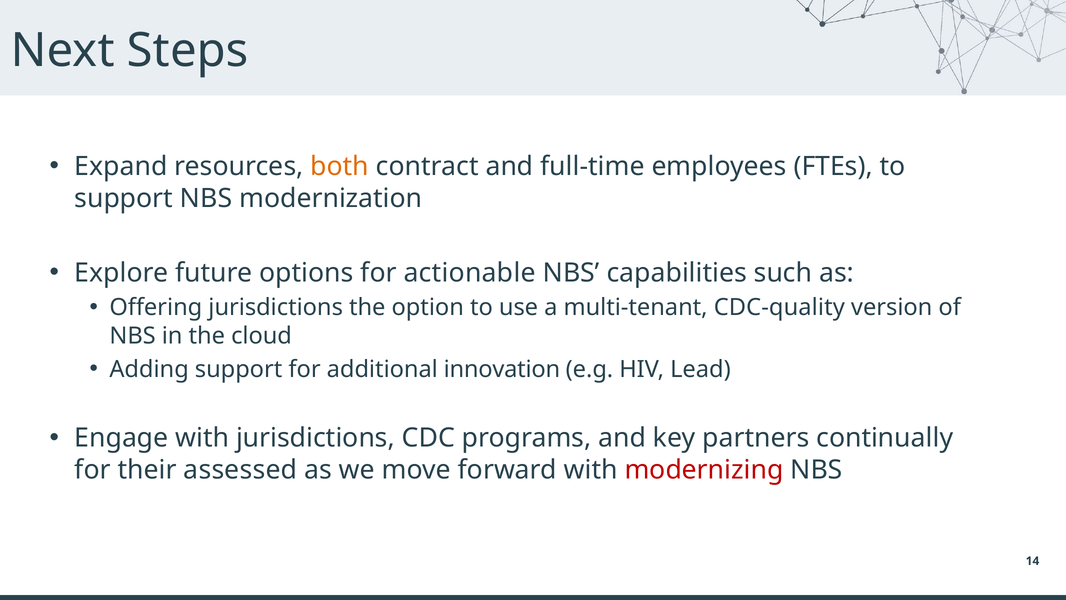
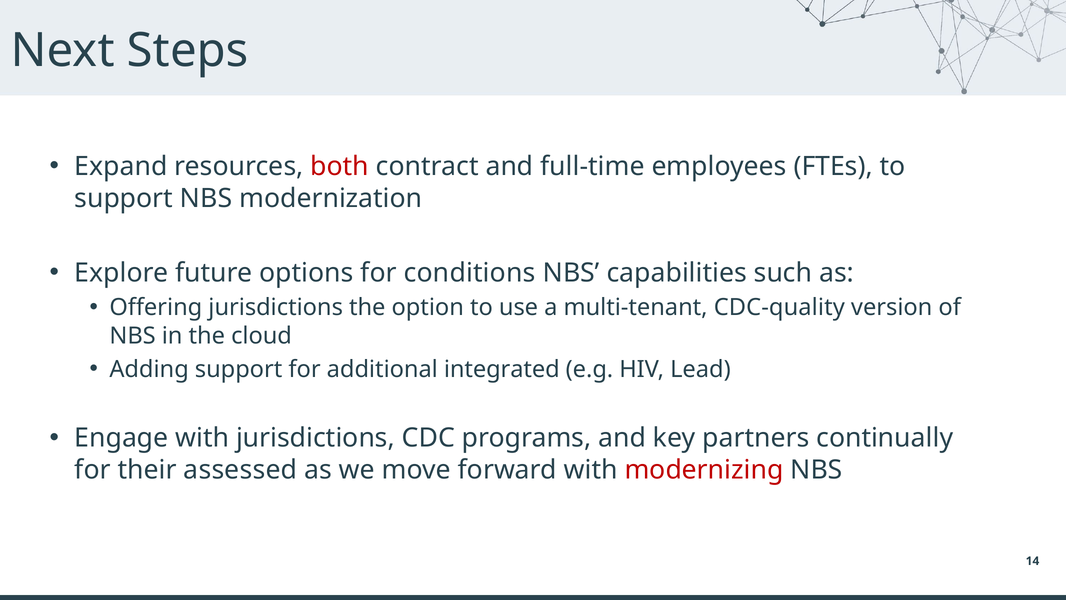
both colour: orange -> red (340, 166)
actionable: actionable -> conditions (470, 273)
innovation: innovation -> integrated (502, 369)
